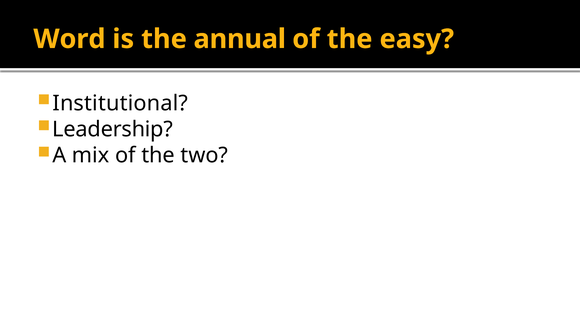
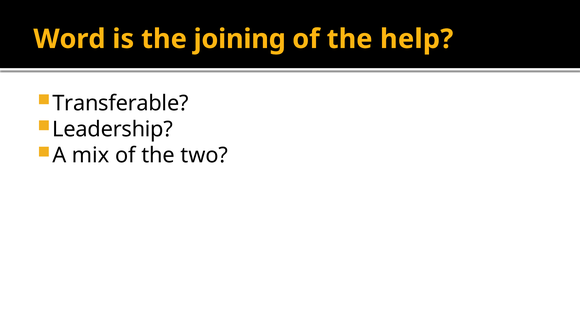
annual: annual -> joining (240, 39)
easy: easy -> help (417, 39)
Institutional: Institutional -> Transferable (120, 103)
